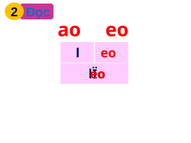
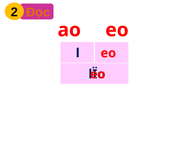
Đọc colour: blue -> orange (38, 12)
